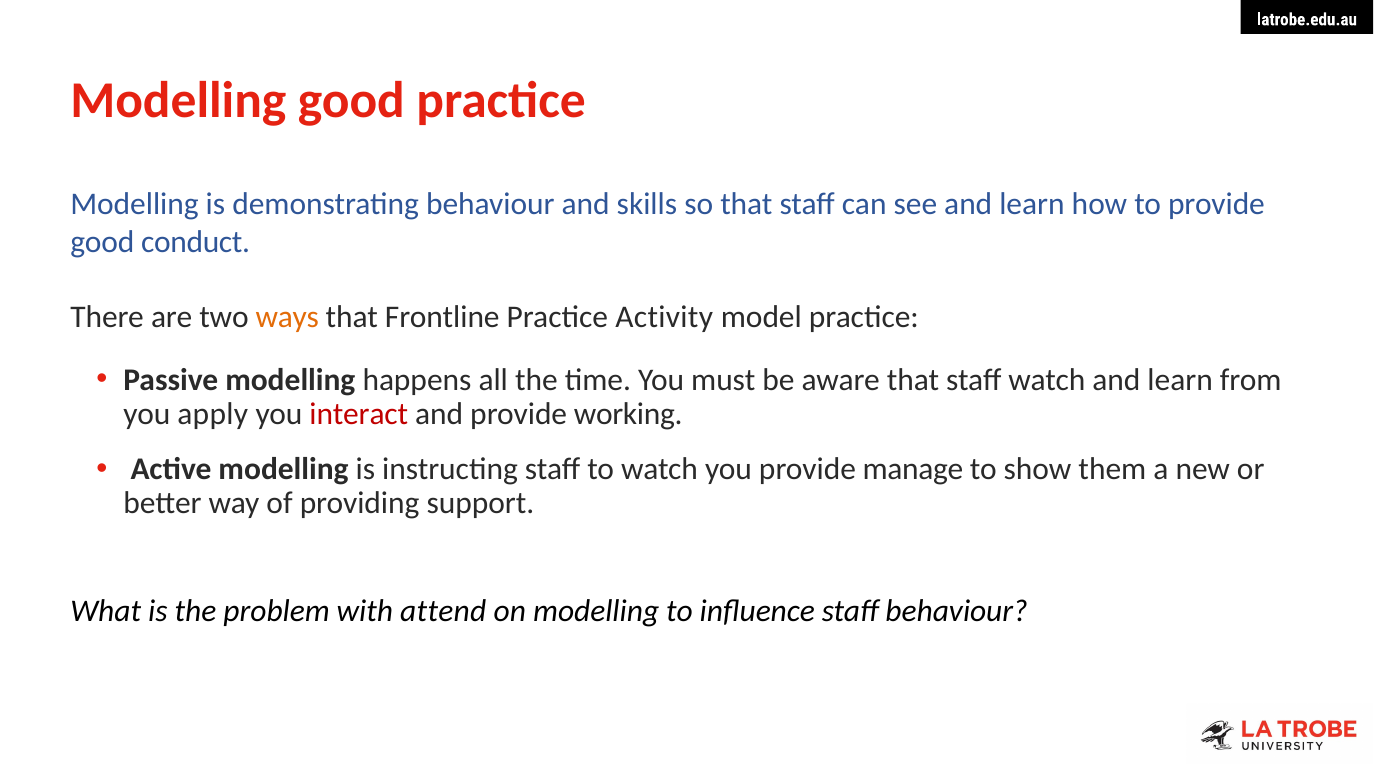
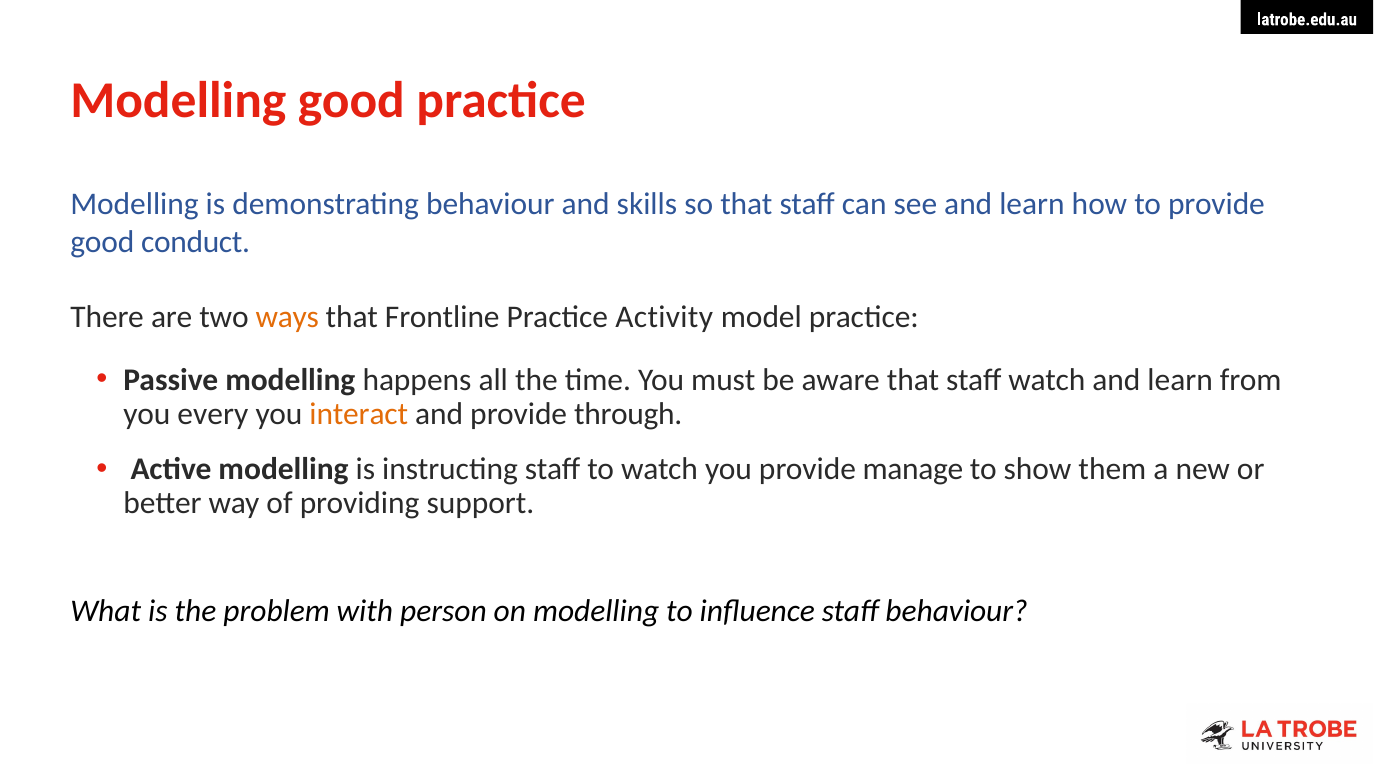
apply: apply -> every (213, 414)
interact colour: red -> orange (359, 414)
working: working -> through (628, 414)
attend: attend -> person (443, 611)
